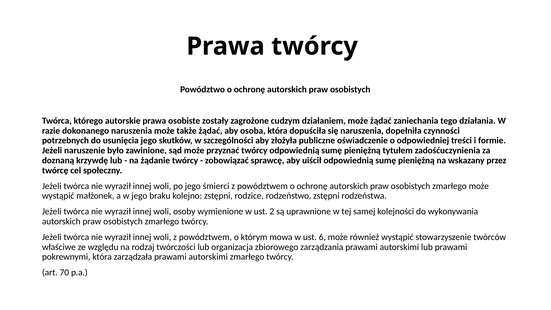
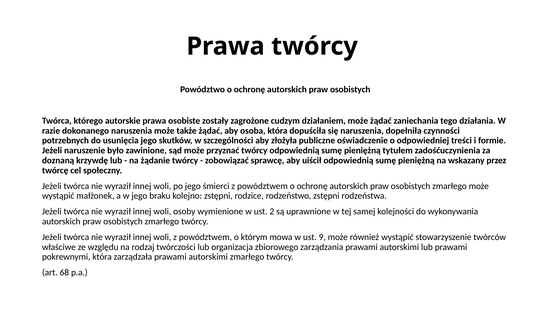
6: 6 -> 9 (322, 237)
70: 70 -> 68 (64, 273)
